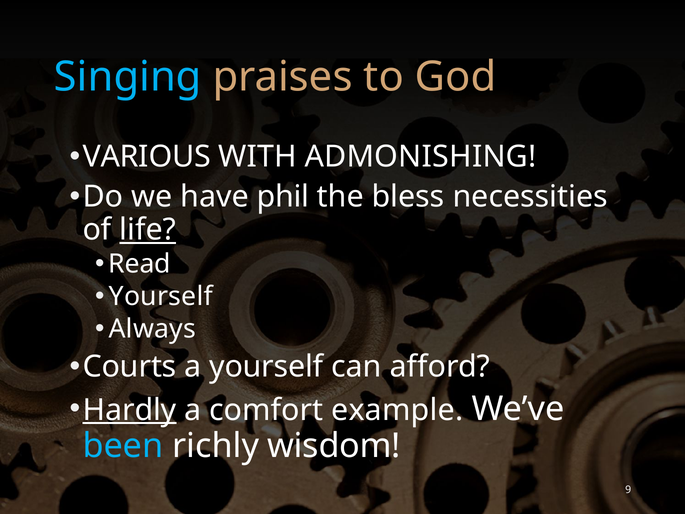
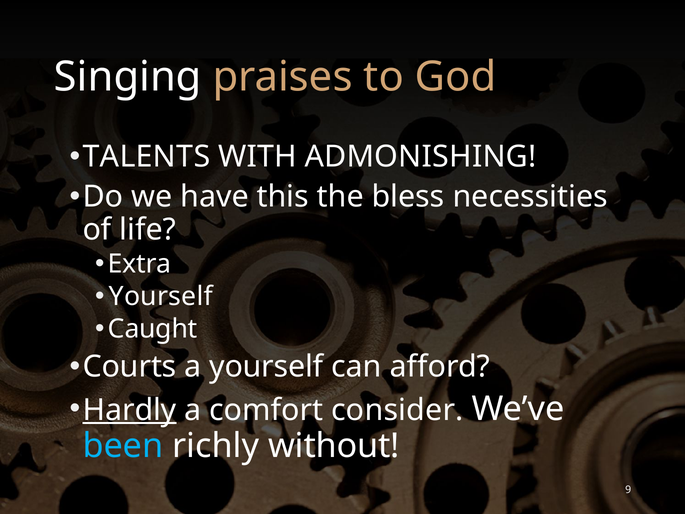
Singing colour: light blue -> white (128, 77)
VARIOUS: VARIOUS -> TALENTS (146, 157)
phil: phil -> this (283, 197)
life underline: present -> none (148, 230)
Read: Read -> Extra (140, 264)
Always: Always -> Caught (153, 329)
example: example -> consider (397, 410)
wisdom: wisdom -> without (334, 446)
